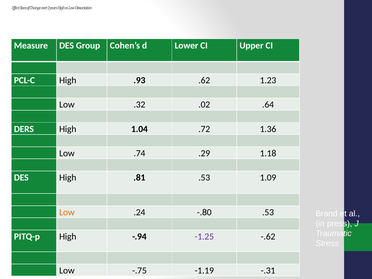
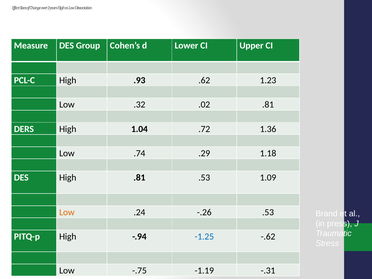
.02 .64: .64 -> .81 (268, 105)
-.80: -.80 -> -.26 (204, 212)
-1.25 colour: purple -> blue (204, 237)
